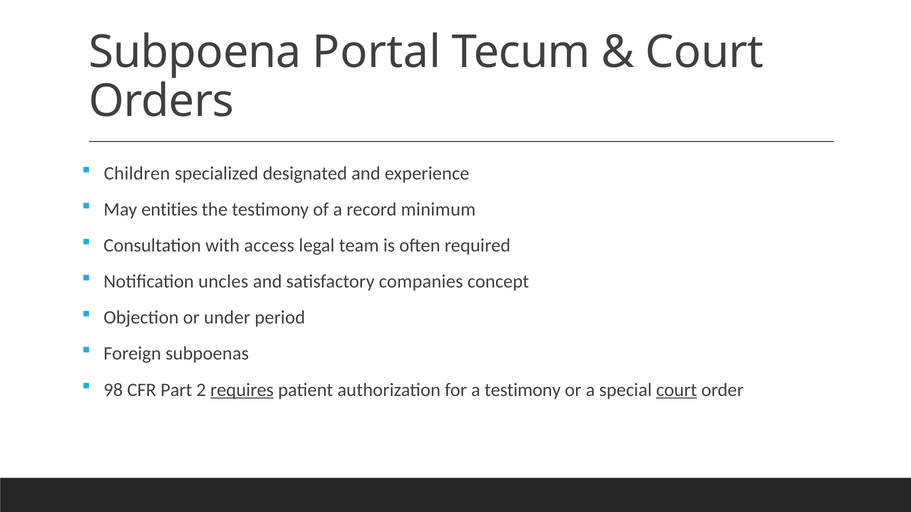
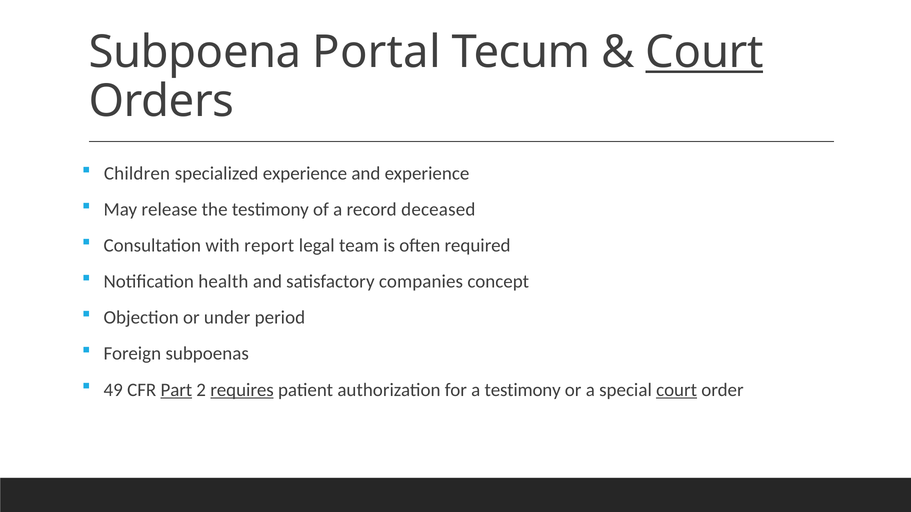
Court underline: none -> present (705, 52)
specialized designated: designated -> experience (305, 174)
entities: entities -> release (169, 210)
minimum: minimum -> deceased (438, 210)
access: access -> report (269, 246)
uncles: uncles -> health (223, 282)
98: 98 -> 49 (113, 390)
Part underline: none -> present (176, 390)
